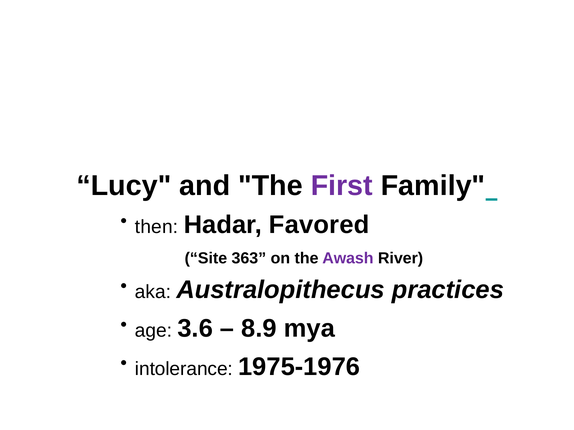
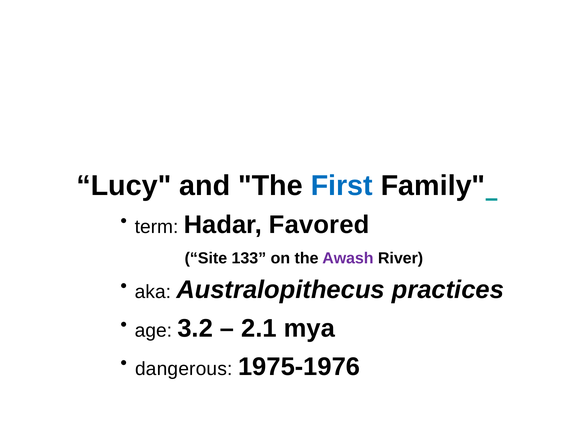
First colour: purple -> blue (342, 186)
then: then -> term (157, 227)
363: 363 -> 133 (249, 259)
3.6: 3.6 -> 3.2 (195, 329)
8.9: 8.9 -> 2.1 (259, 329)
intolerance: intolerance -> dangerous (184, 369)
